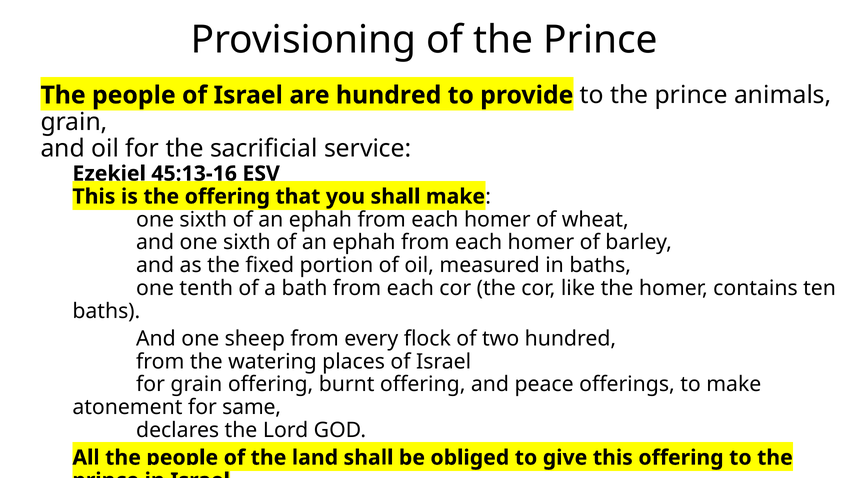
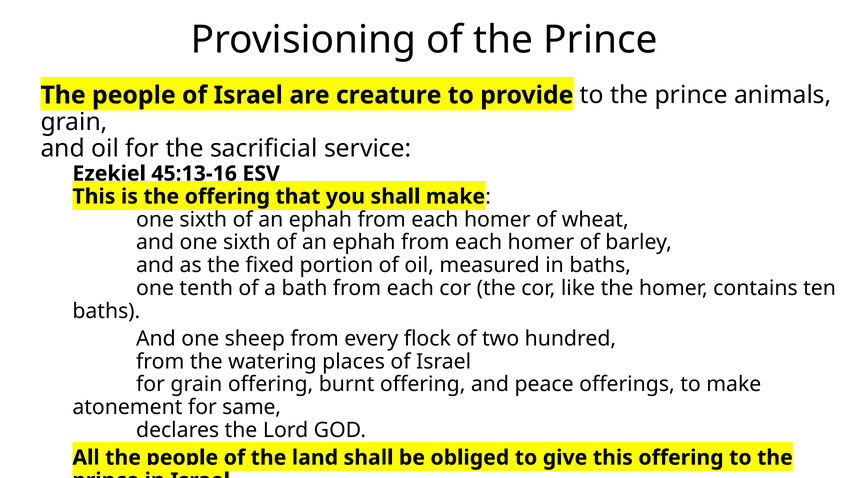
are hundred: hundred -> creature (389, 95)
